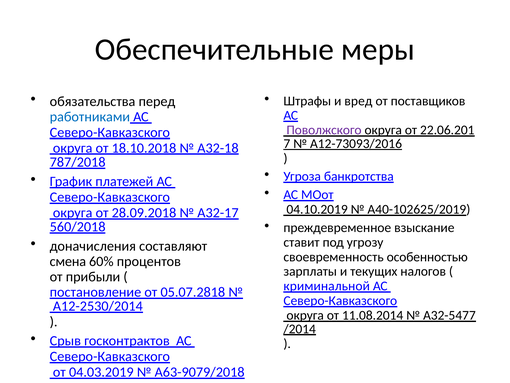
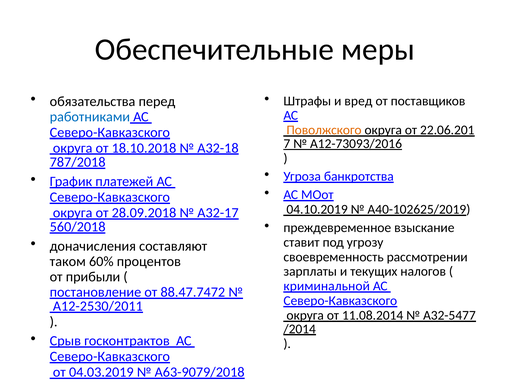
Поволжского colour: purple -> orange (324, 130)
особенностью: особенностью -> рассмотрении (427, 257)
смена: смена -> таком (68, 261)
05.07.2818: 05.07.2818 -> 88.47.7472 (193, 292)
А12-2530/2014: А12-2530/2014 -> А12-2530/2011 (98, 306)
